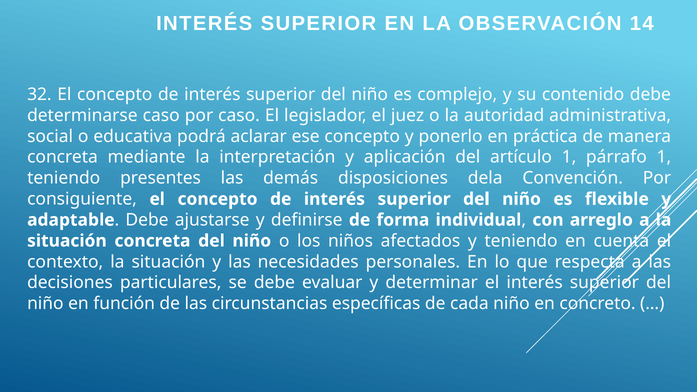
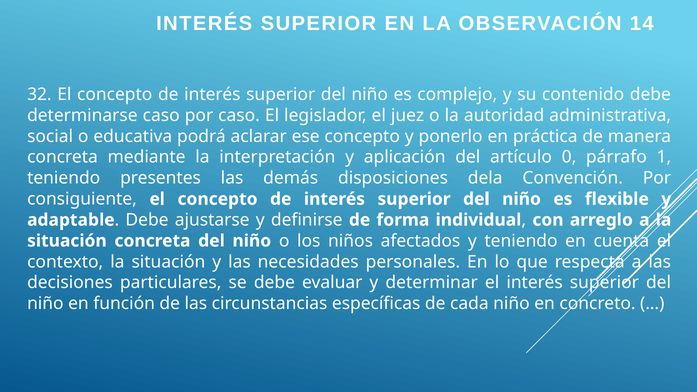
artículo 1: 1 -> 0 (569, 157)
